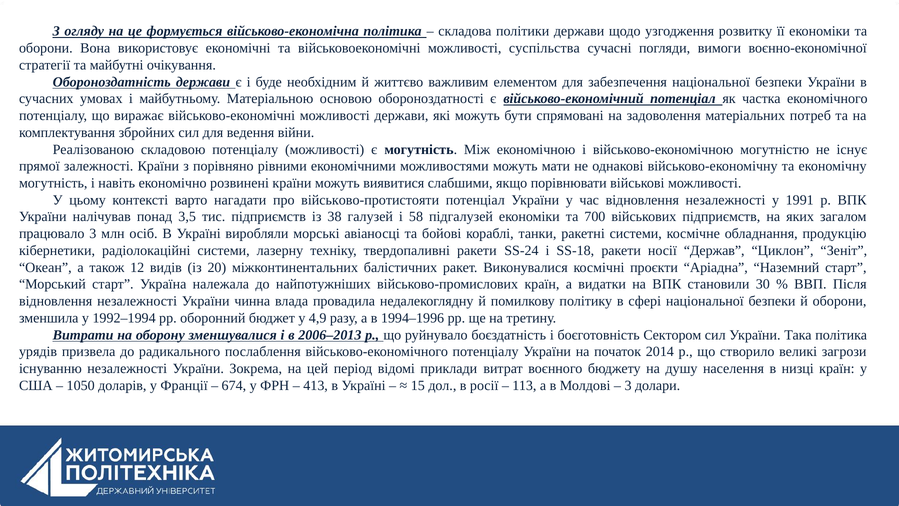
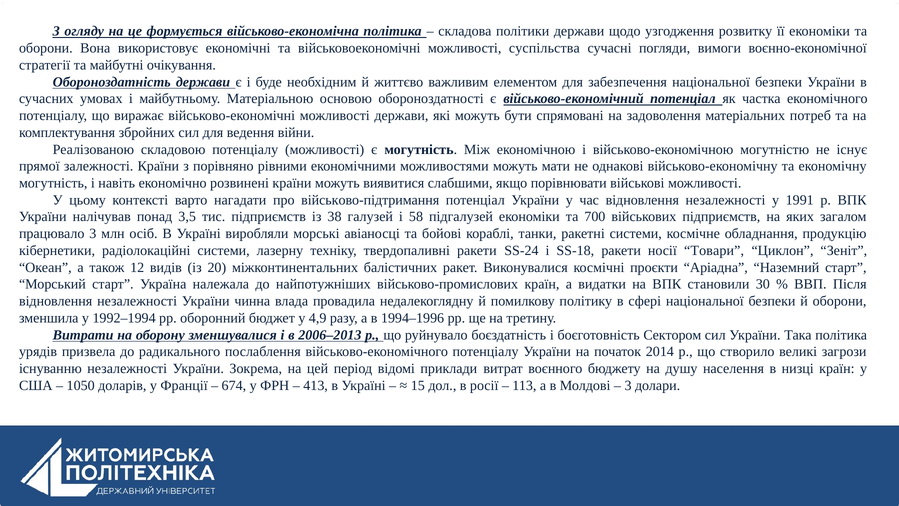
військово-протистояти: військово-протистояти -> військово-підтримання (370, 200)
Держав: Держав -> Товари (714, 250)
